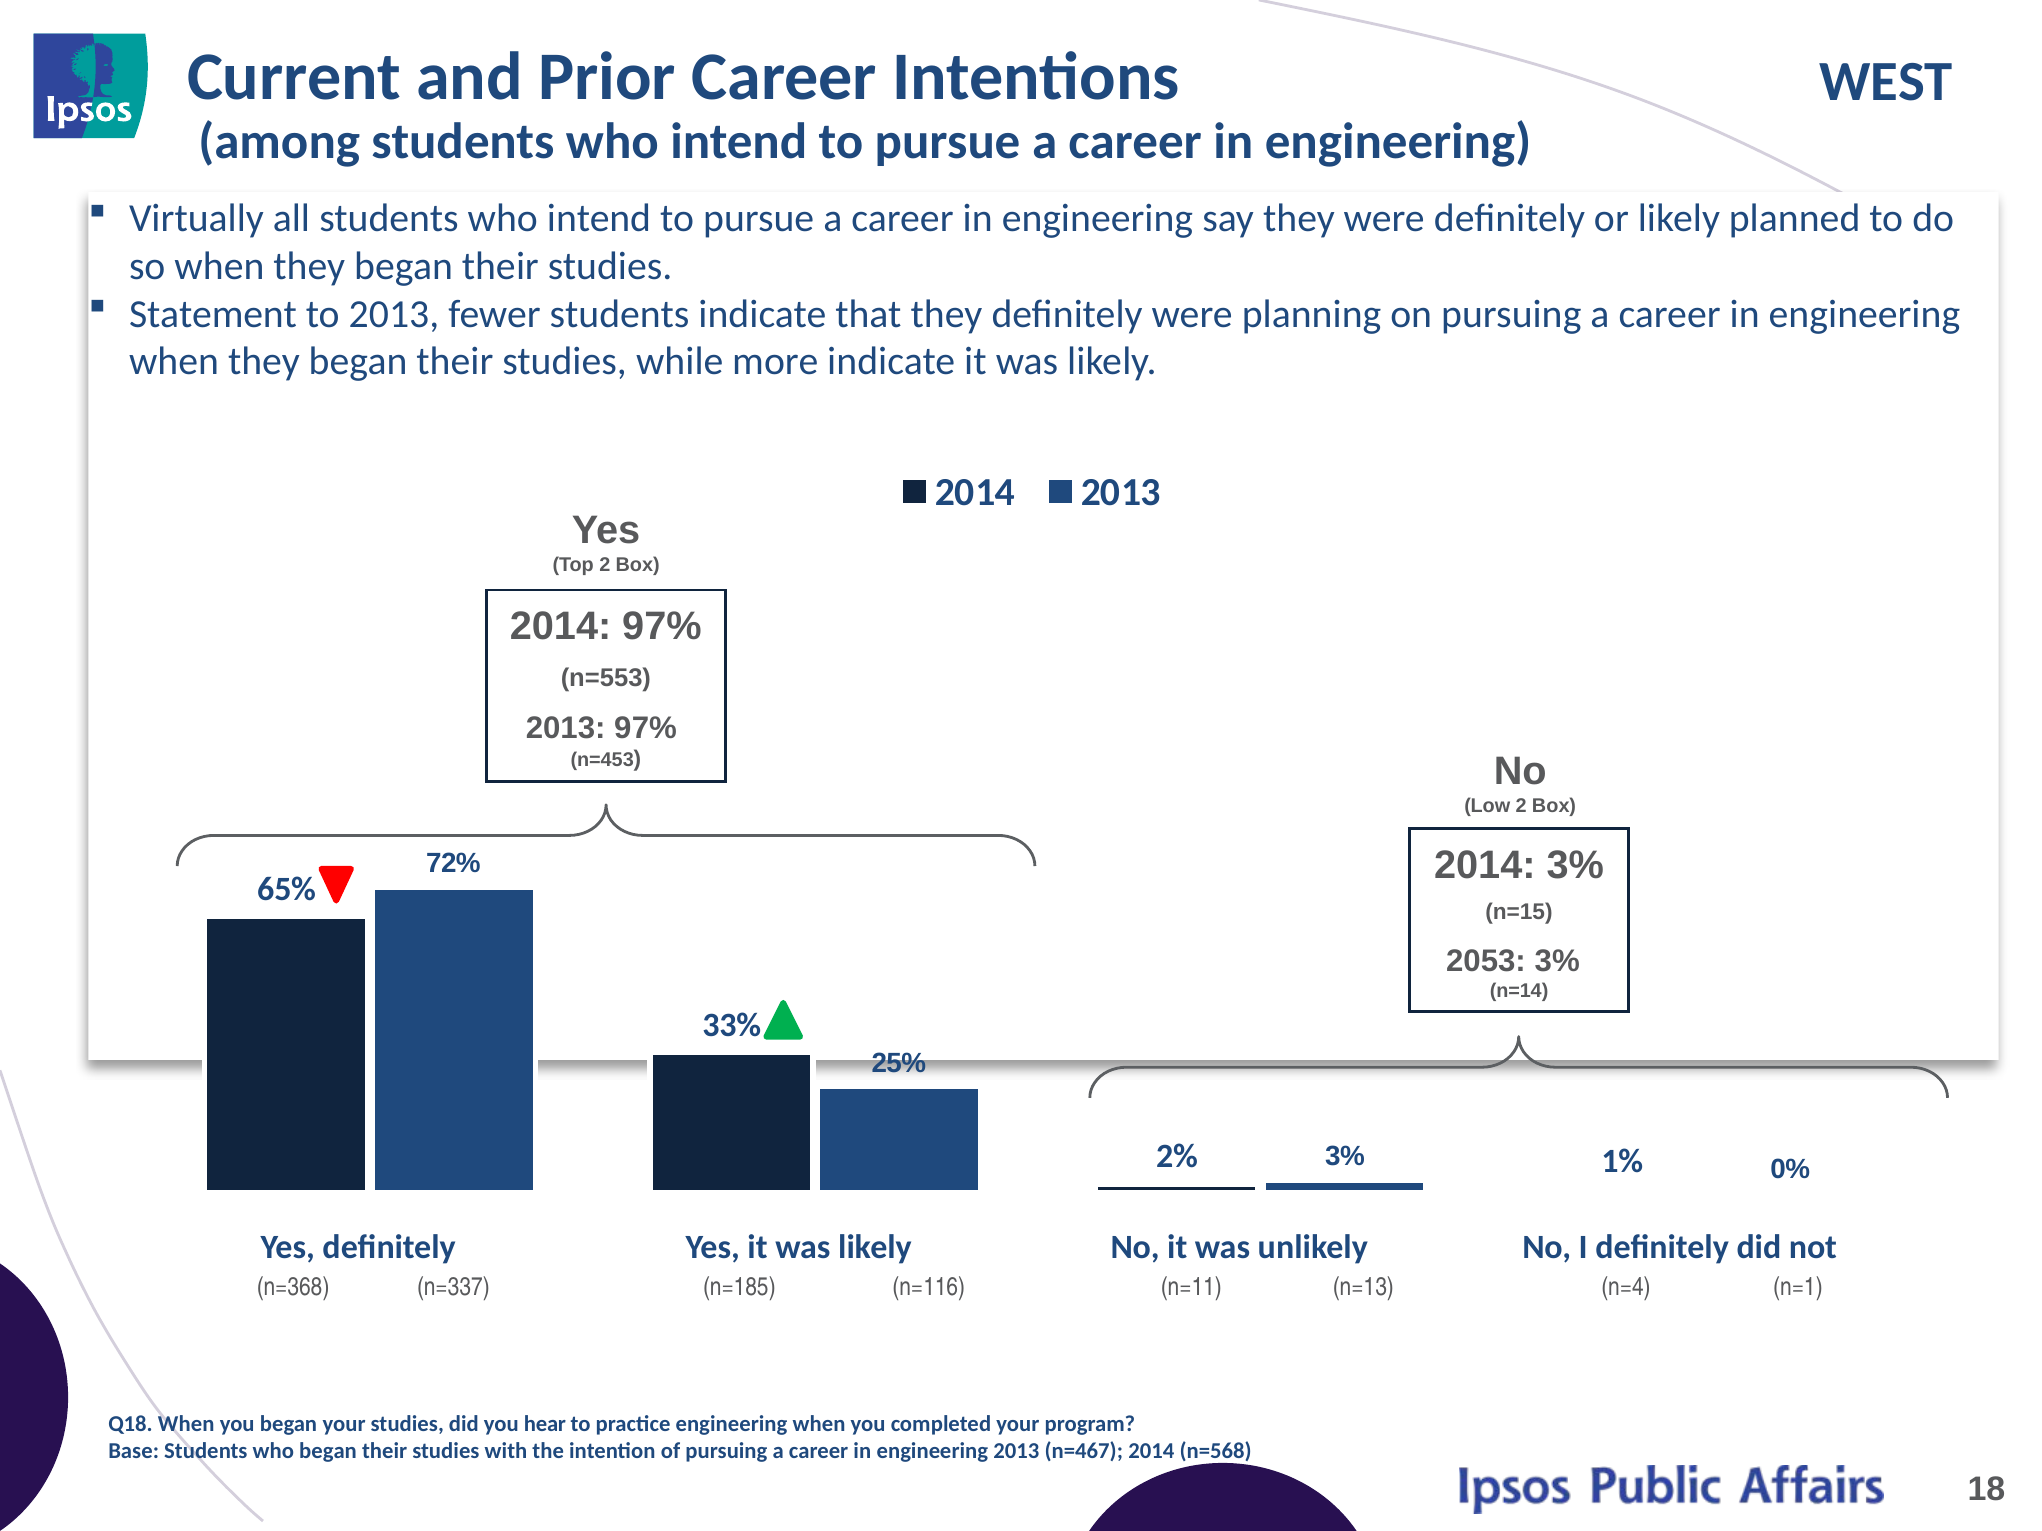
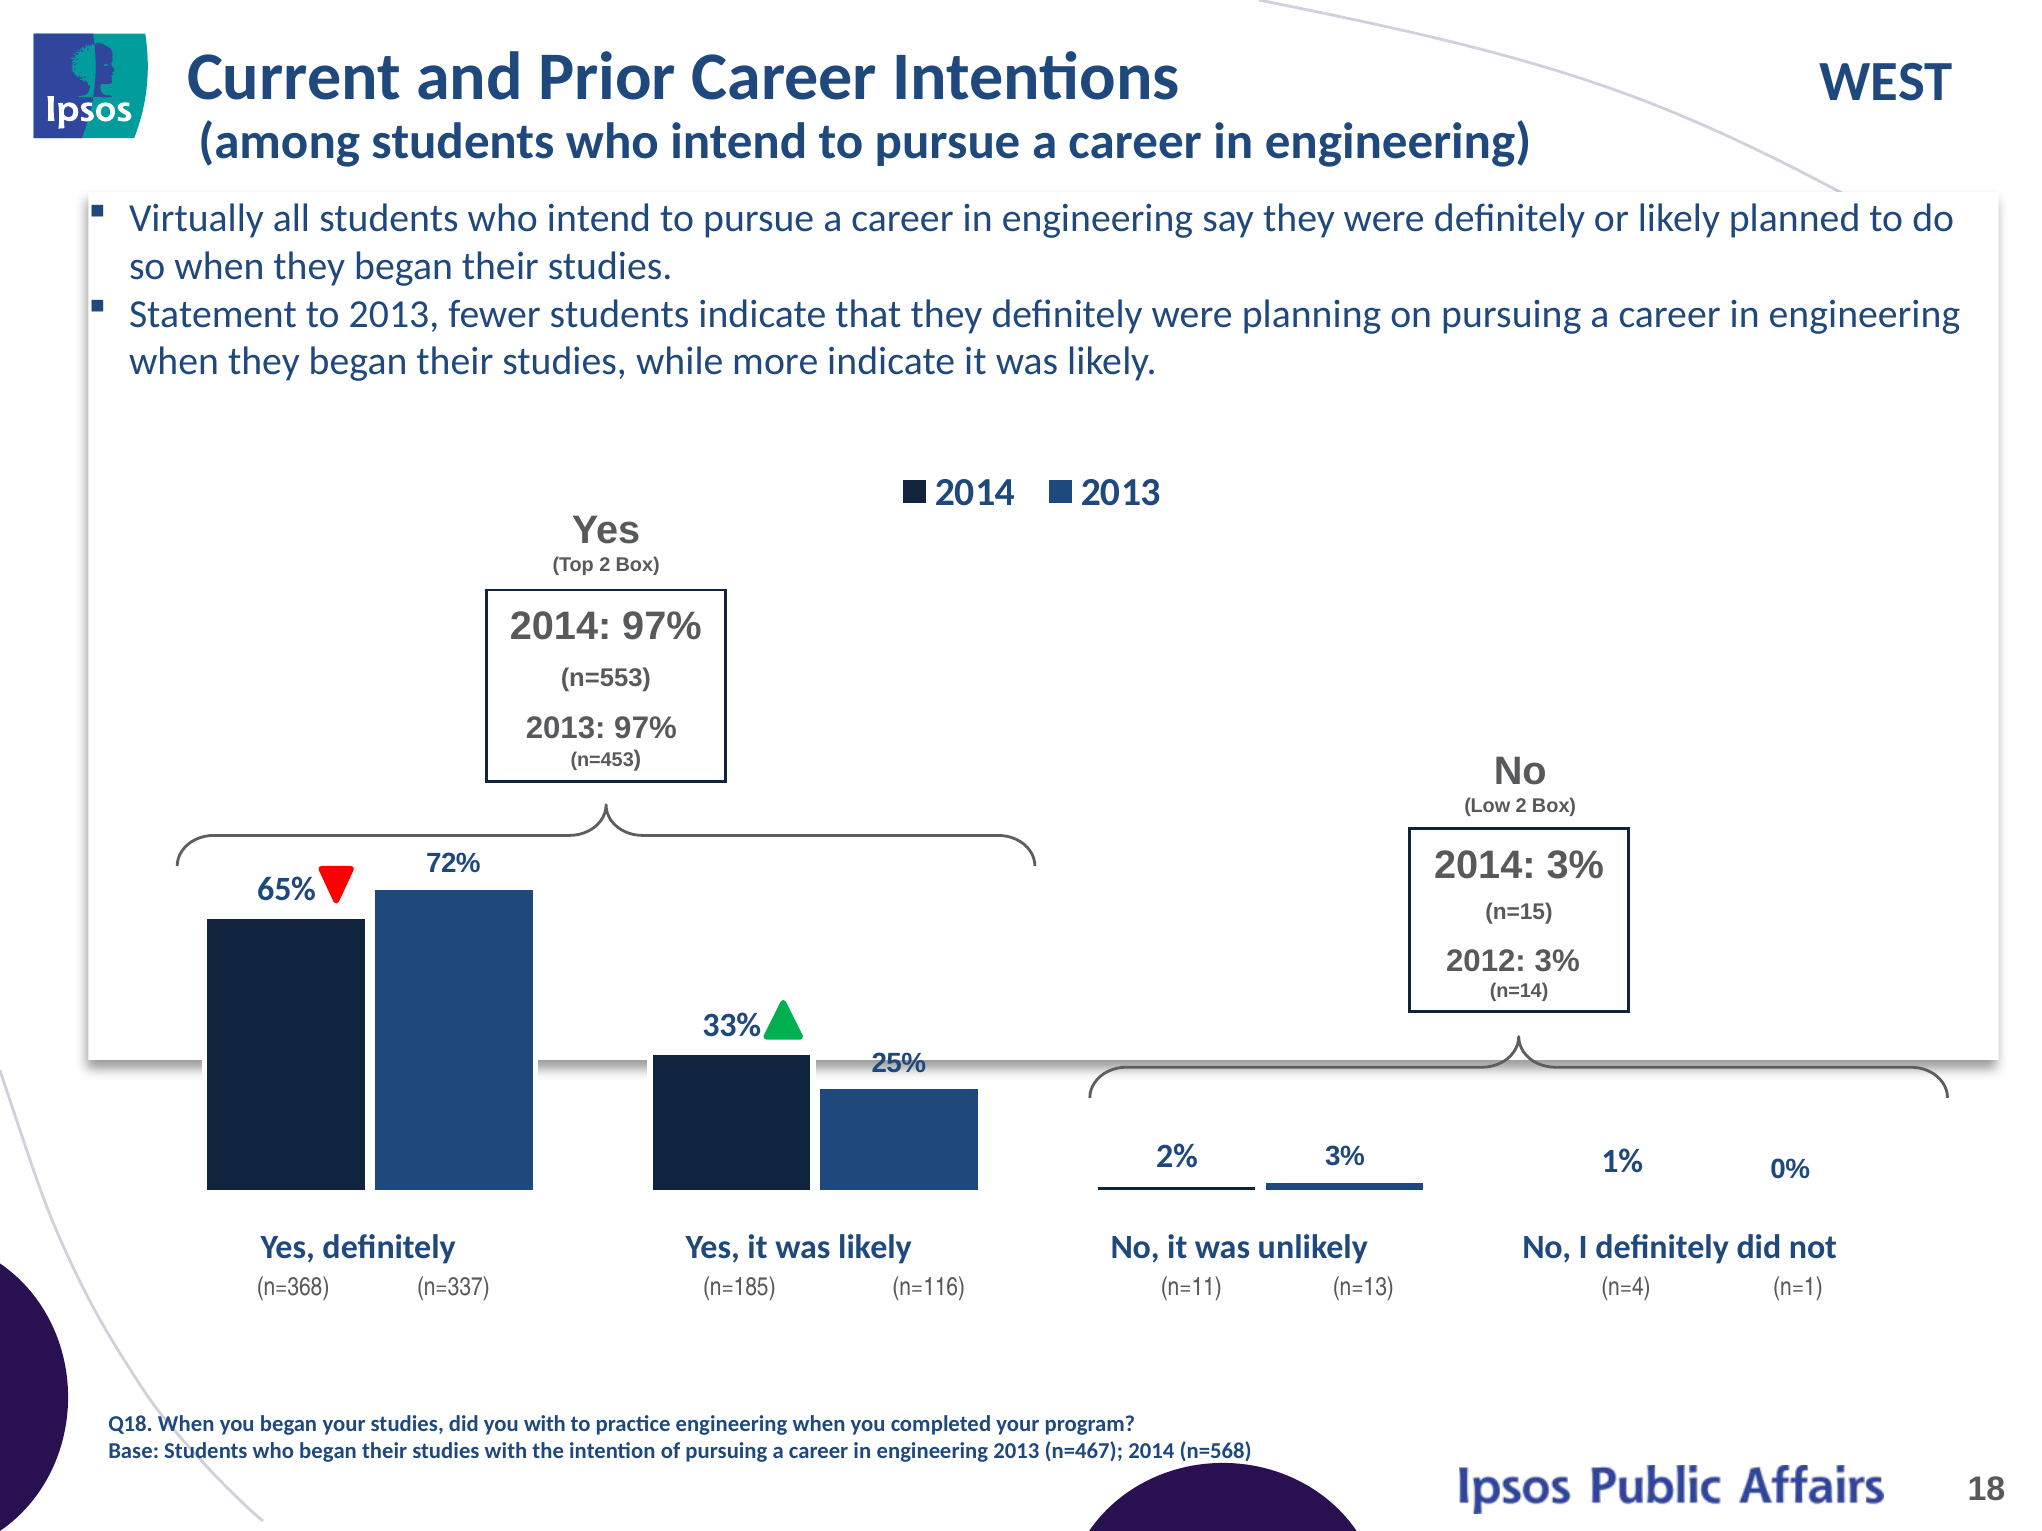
2053: 2053 -> 2012 (1486, 961)
you hear: hear -> with (545, 1424)
